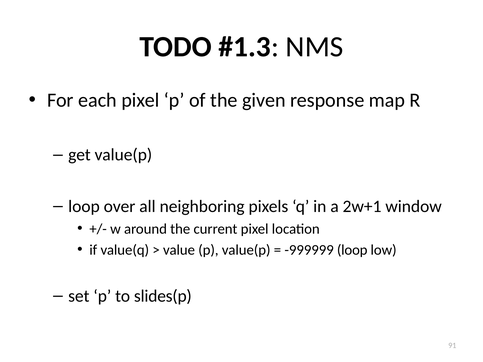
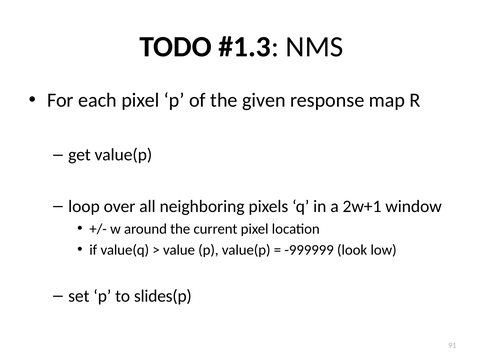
-999999 loop: loop -> look (352, 250)
